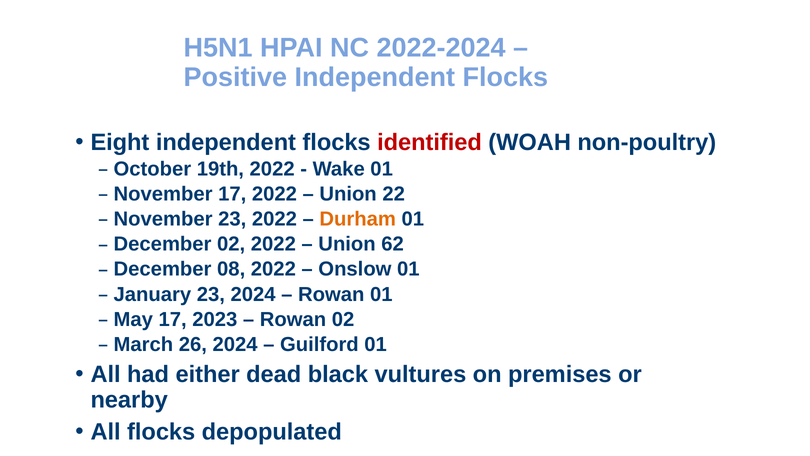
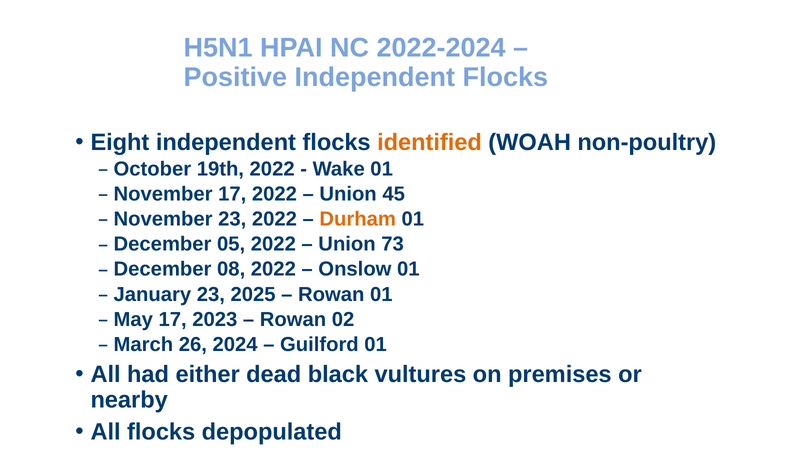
identified colour: red -> orange (430, 142)
22: 22 -> 45 (394, 194)
December 02: 02 -> 05 (231, 244)
62: 62 -> 73 (393, 244)
23 2024: 2024 -> 2025 (253, 294)
